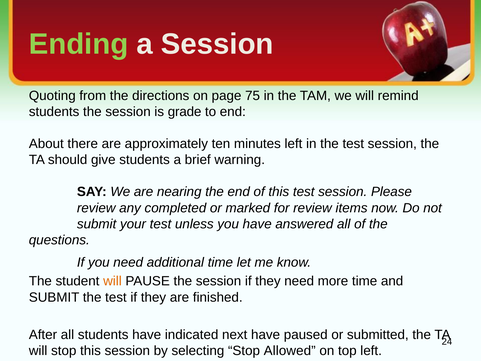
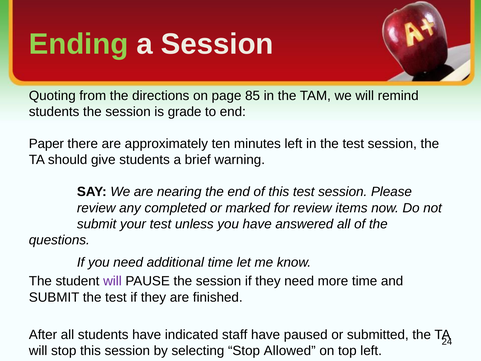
75: 75 -> 85 (253, 96)
About: About -> Paper (46, 144)
will colour: orange -> purple (112, 281)
next: next -> staff (235, 335)
